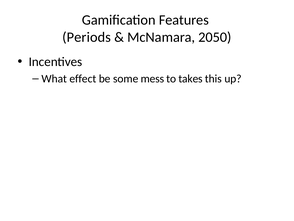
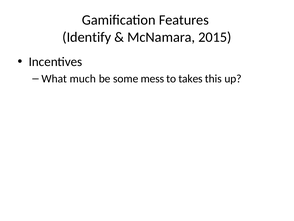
Periods: Periods -> Identify (87, 37)
2050: 2050 -> 2015 (215, 37)
effect: effect -> much (83, 79)
